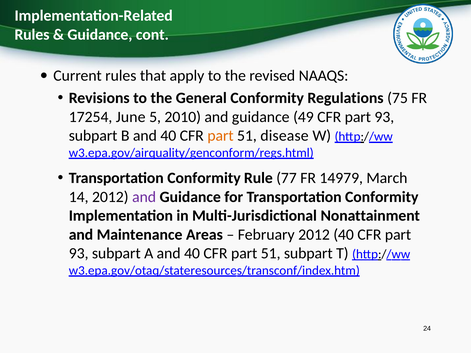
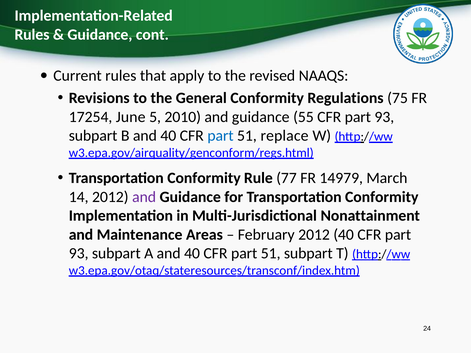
49: 49 -> 55 (303, 117)
part colour: orange -> blue (220, 136)
disease: disease -> replace (285, 136)
